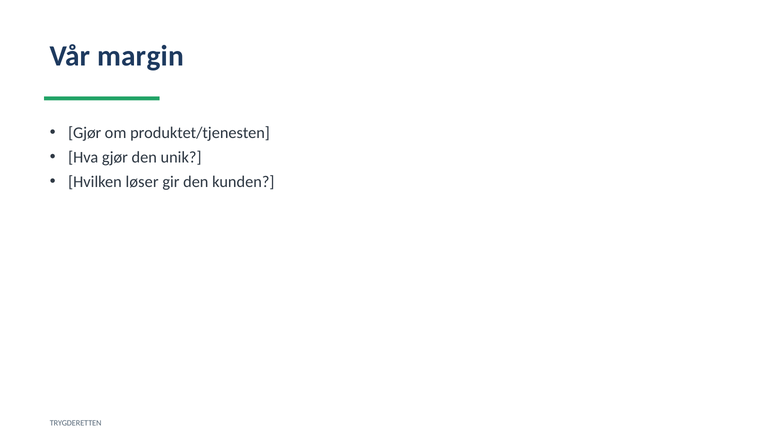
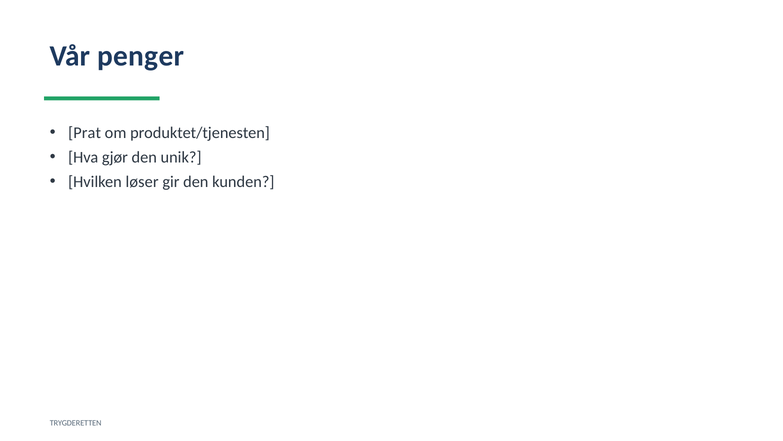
margin: margin -> penger (141, 56)
Gjør: Gjør -> Prat (85, 133)
